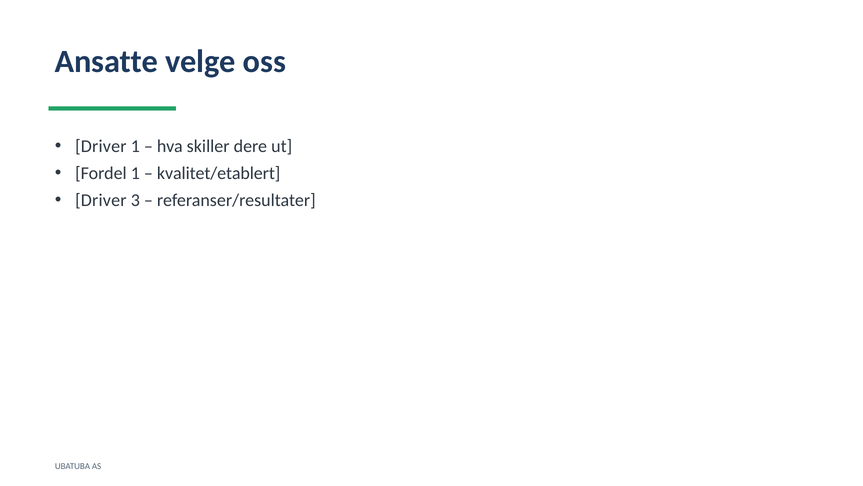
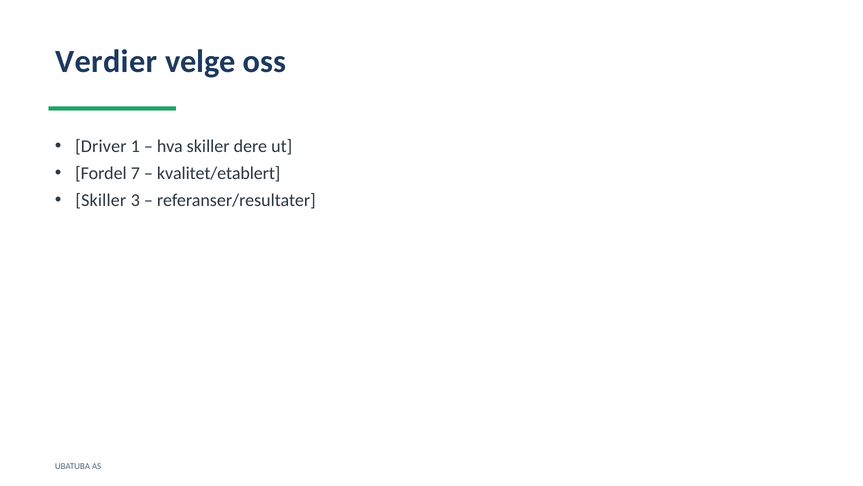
Ansatte: Ansatte -> Verdier (106, 62)
Fordel 1: 1 -> 7 (135, 173)
Driver: Driver -> Skiller (101, 200)
